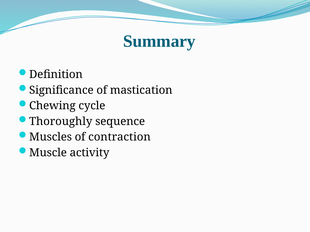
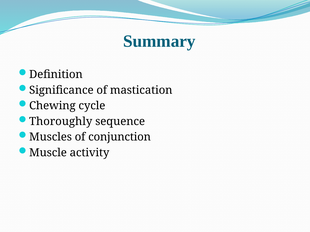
contraction: contraction -> conjunction (120, 137)
